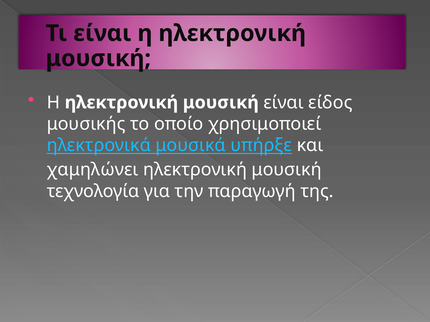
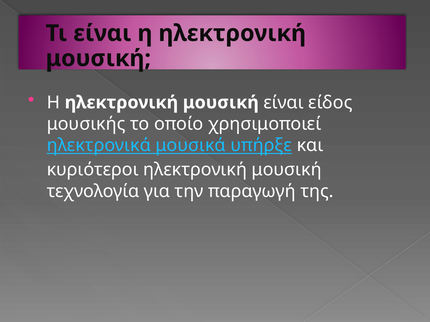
χαμηλώνει: χαμηλώνει -> κυριότεροι (93, 170)
